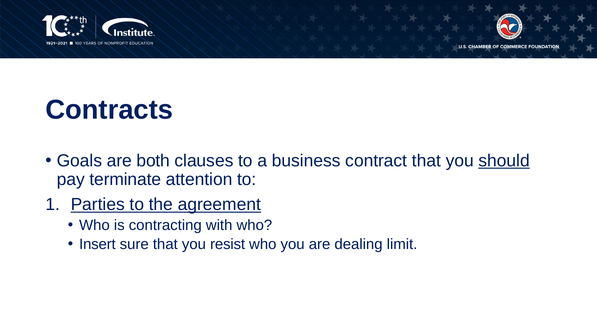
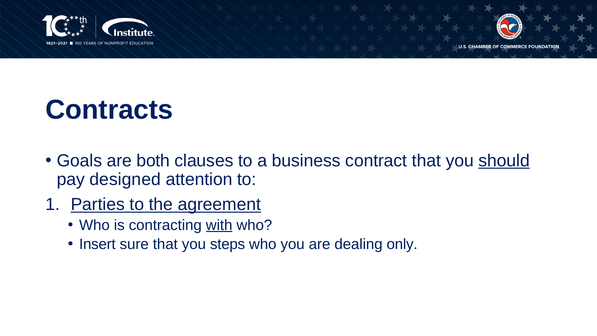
terminate: terminate -> designed (125, 179)
with underline: none -> present (219, 225)
resist: resist -> steps (228, 244)
limit: limit -> only (402, 244)
